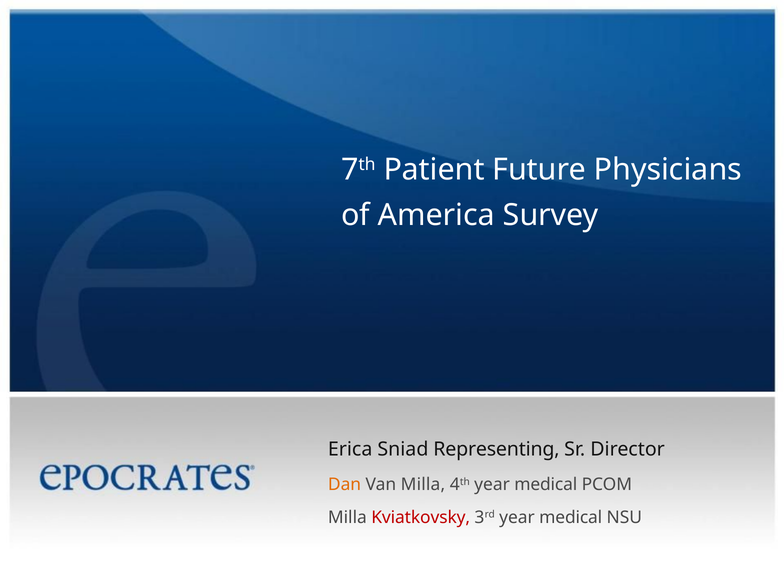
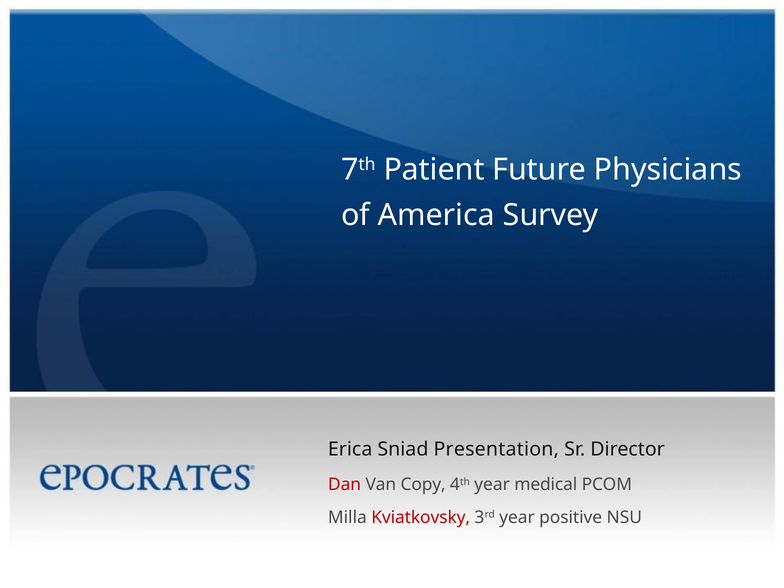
Representing: Representing -> Presentation (496, 450)
Dan colour: orange -> red (345, 485)
Van Milla: Milla -> Copy (423, 485)
3rd year medical: medical -> positive (571, 517)
